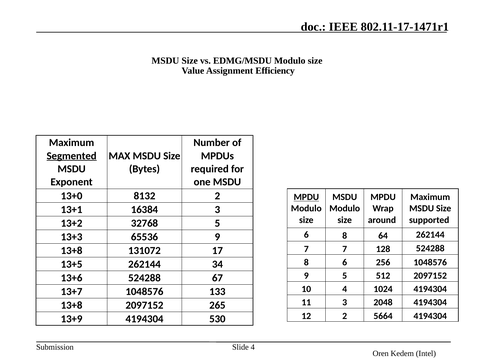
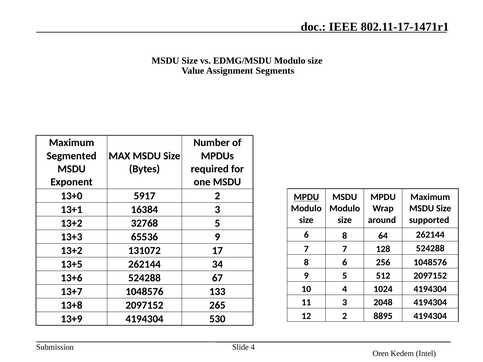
Efficiency: Efficiency -> Segments (275, 71)
Segmented underline: present -> none (72, 156)
8132: 8132 -> 5917 (145, 196)
13+8: 13+8 -> 13+2 (72, 251)
5664: 5664 -> 8895 (383, 316)
